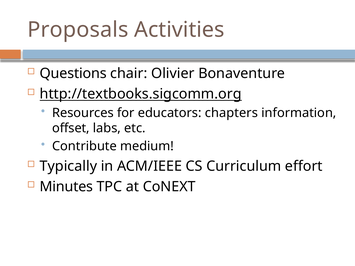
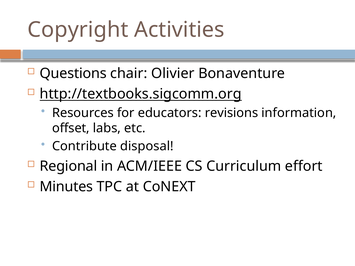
Proposals: Proposals -> Copyright (78, 30)
chapters: chapters -> revisions (231, 113)
medium: medium -> disposal (147, 146)
Typically: Typically -> Regional (68, 166)
